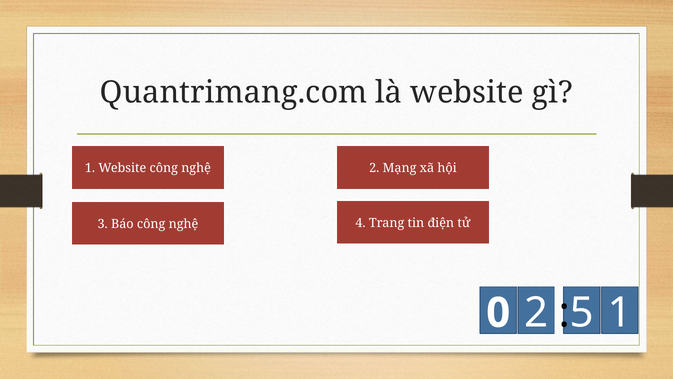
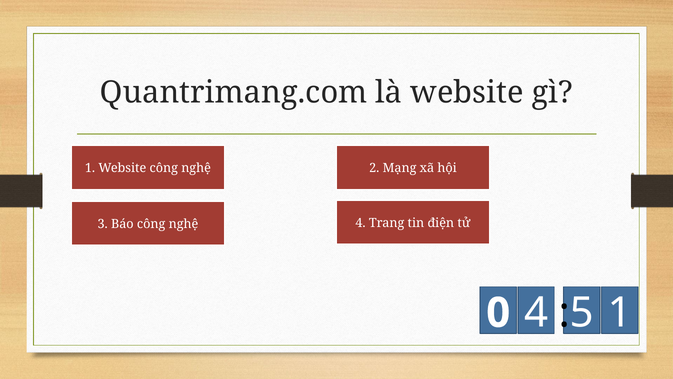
0 2: 2 -> 4 (536, 313)
